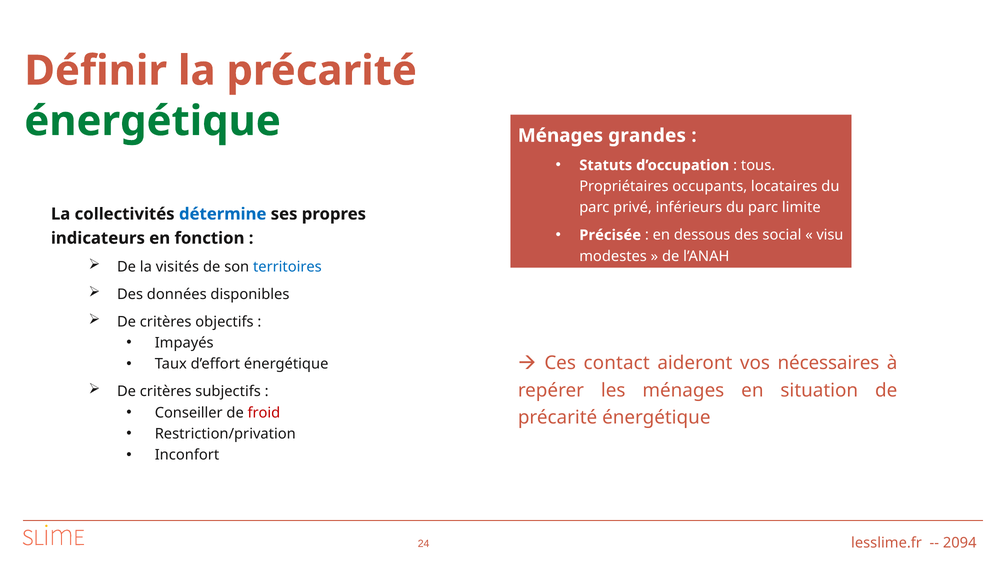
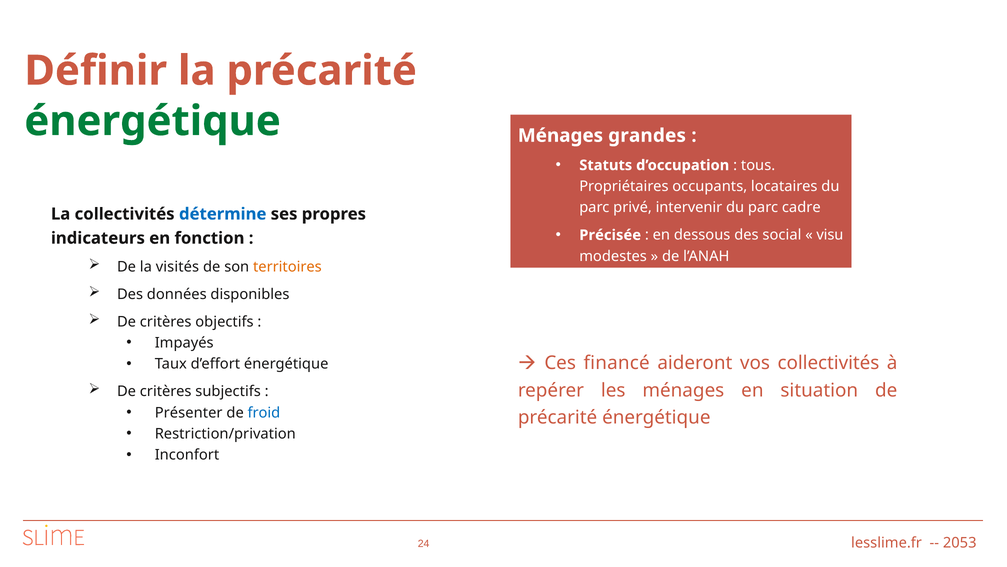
inférieurs: inférieurs -> intervenir (689, 207)
limite: limite -> cadre (801, 207)
territoires colour: blue -> orange (287, 267)
contact: contact -> financé (617, 363)
vos nécessaires: nécessaires -> collectivités (828, 363)
Conseiller: Conseiller -> Présenter (189, 412)
froid colour: red -> blue (264, 412)
2094: 2094 -> 2053 (960, 543)
